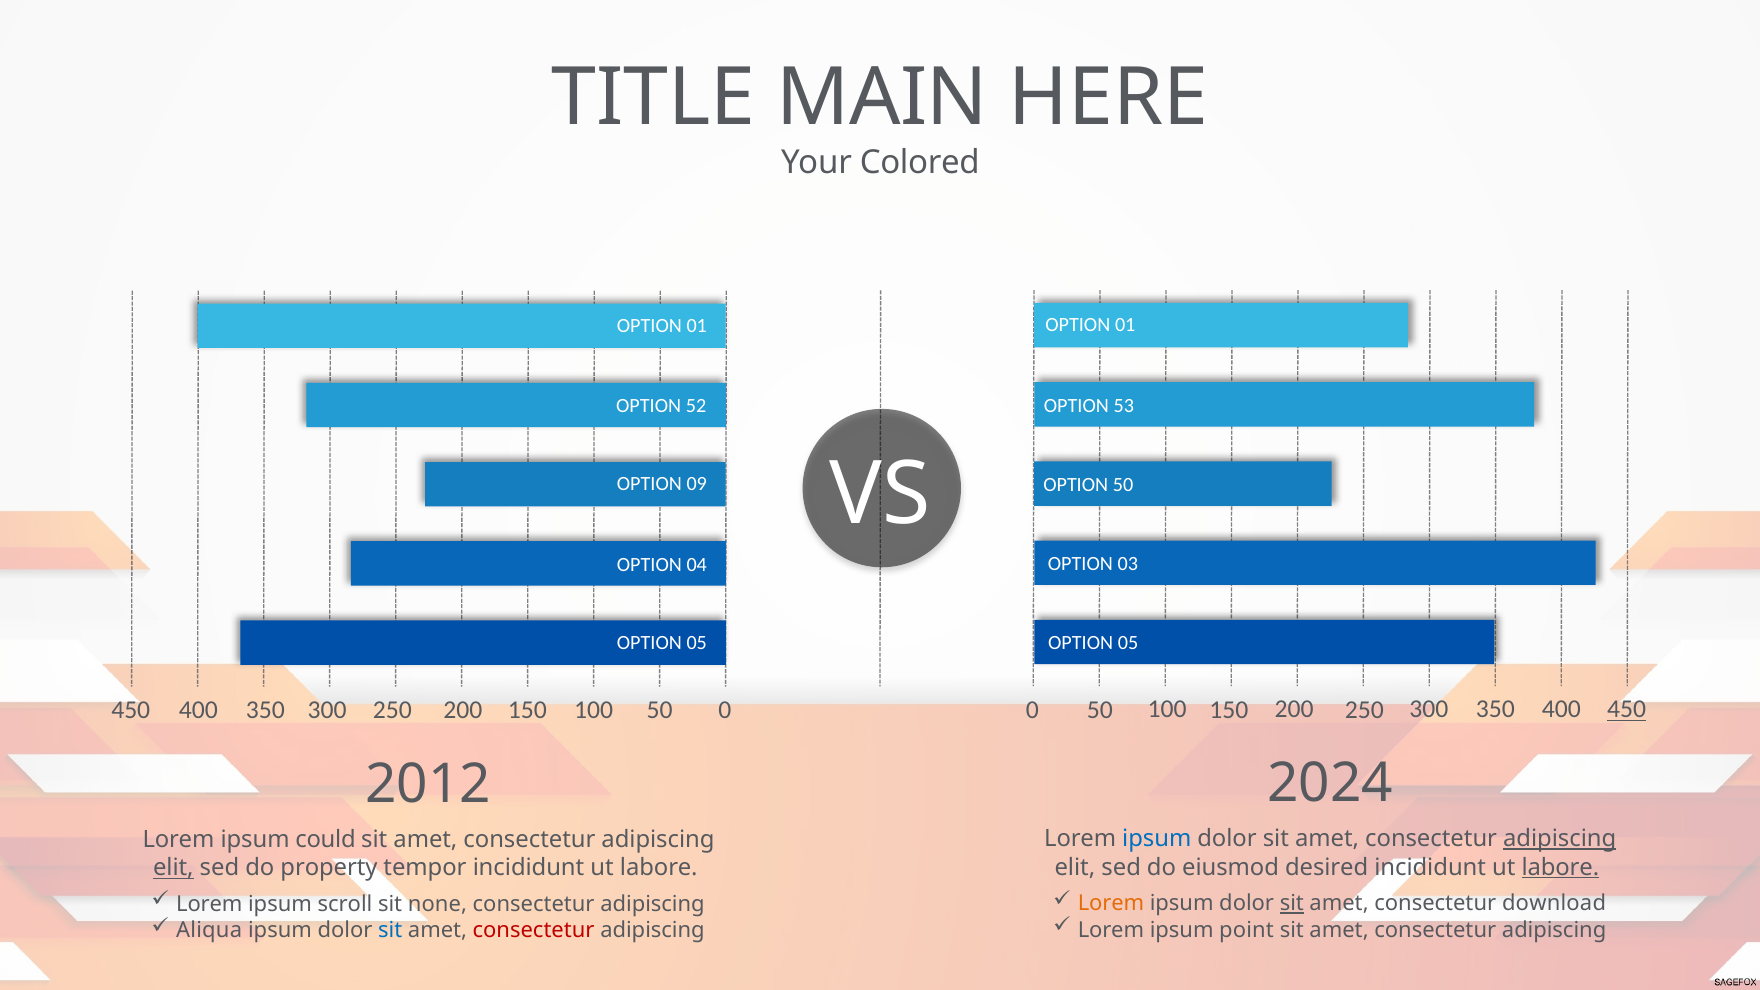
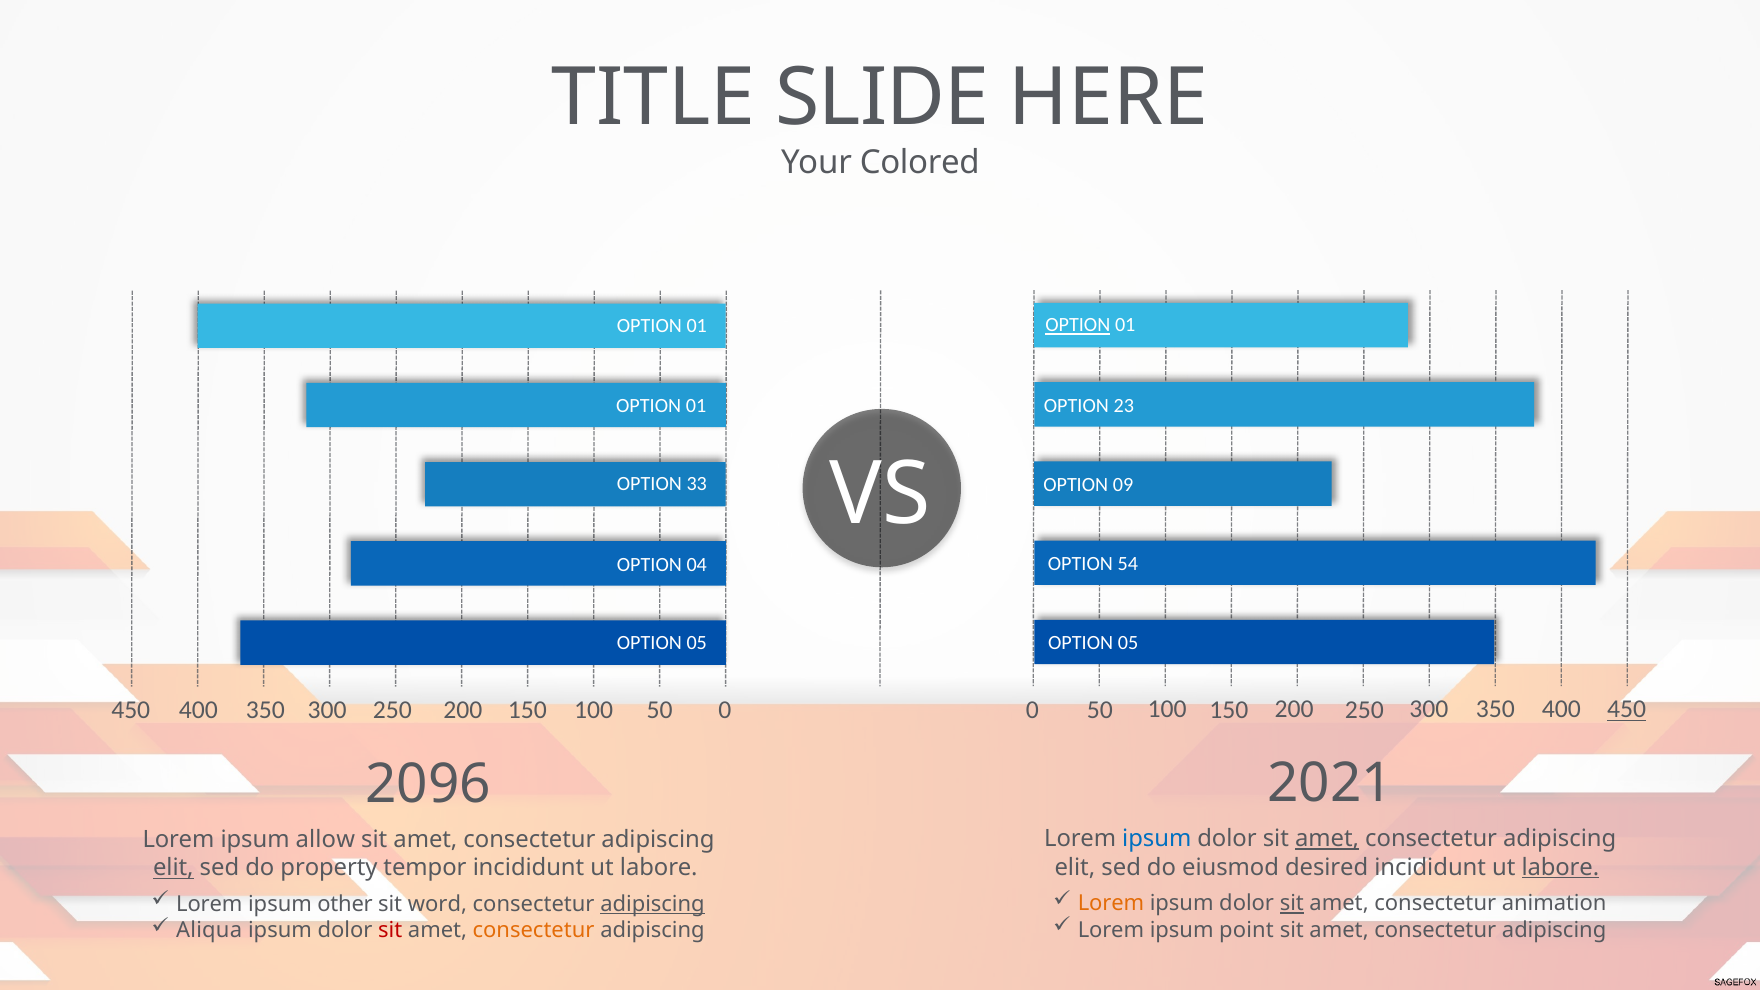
MAIN: MAIN -> SLIDE (882, 98)
OPTION underline: none -> present (1078, 325)
52: 52 -> 01 (696, 405)
53: 53 -> 23 (1124, 406)
09: 09 -> 33 (697, 483)
OPTION 50: 50 -> 09 (1123, 485)
03: 03 -> 54 (1128, 563)
2024: 2024 -> 2021 (1330, 783)
2012: 2012 -> 2096 (428, 784)
amet underline: none -> present (1327, 839)
adipiscing underline: present -> none (1560, 839)
could: could -> allow (325, 839)
download: download -> animation (1554, 904)
scroll: scroll -> other (345, 904)
none: none -> word (437, 904)
adipiscing underline: none -> present (653, 904)
sit colour: blue -> red (390, 931)
consectetur colour: red -> orange (534, 931)
